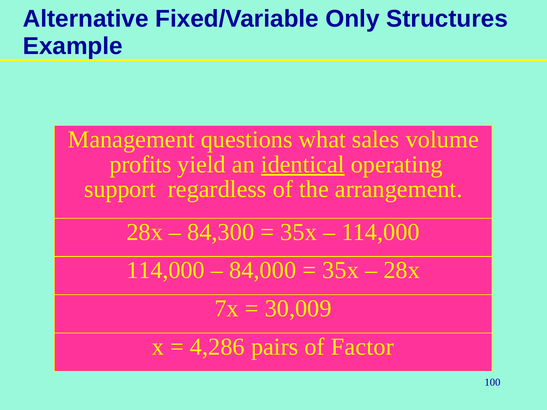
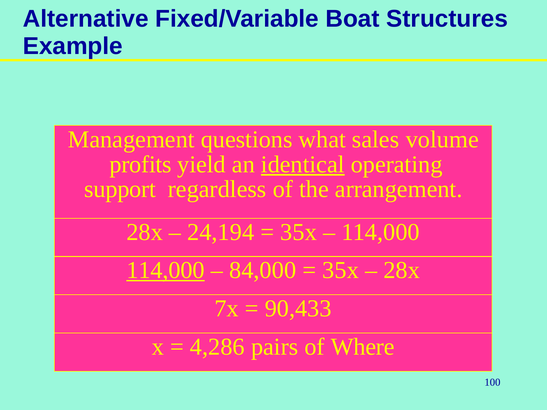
Only: Only -> Boat (353, 19)
84,300: 84,300 -> 24,194 (221, 232)
114,000 underline: none -> present (166, 270)
30,009: 30,009 -> 90,433 (298, 309)
Factor: Factor -> Where (363, 347)
